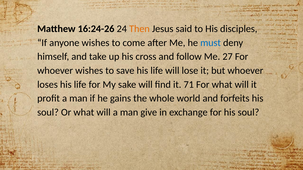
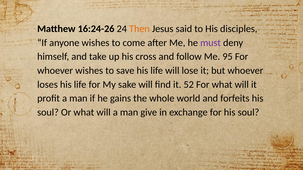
must colour: blue -> purple (211, 43)
27: 27 -> 95 (228, 57)
71: 71 -> 52 (189, 85)
